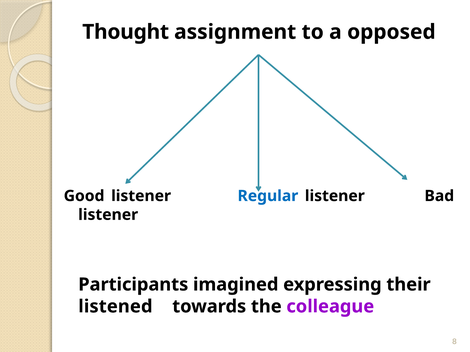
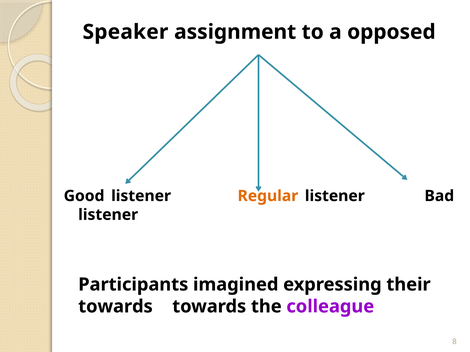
Thought: Thought -> Speaker (125, 32)
Regular colour: blue -> orange (268, 196)
listened: listened -> towards (115, 307)
